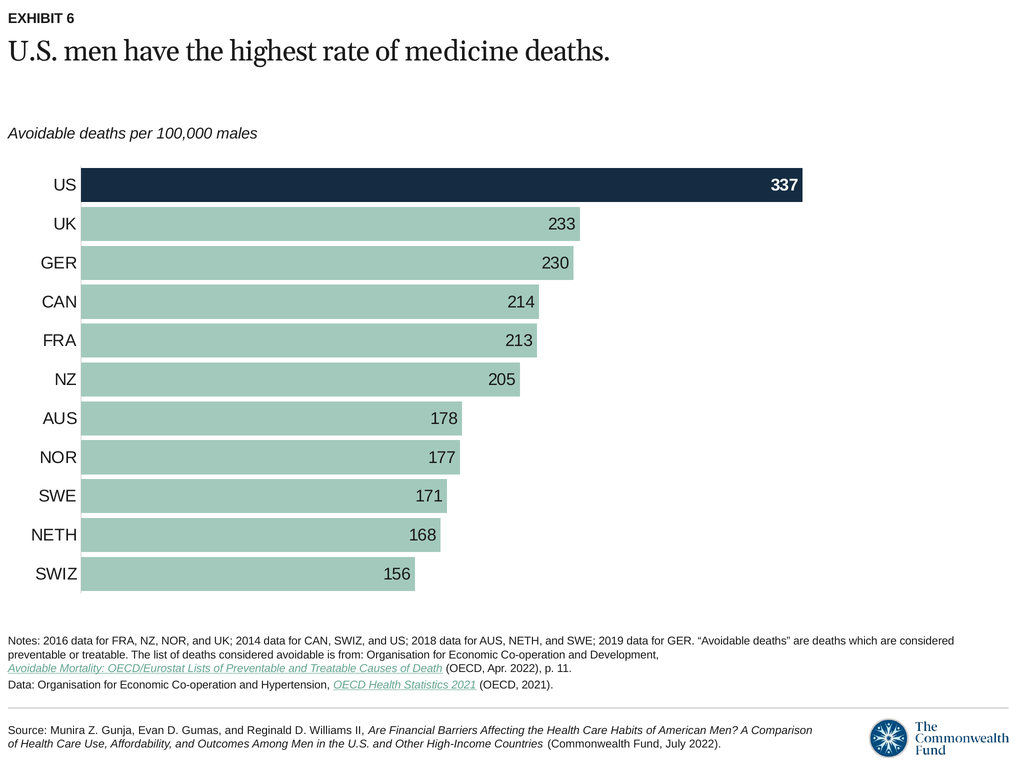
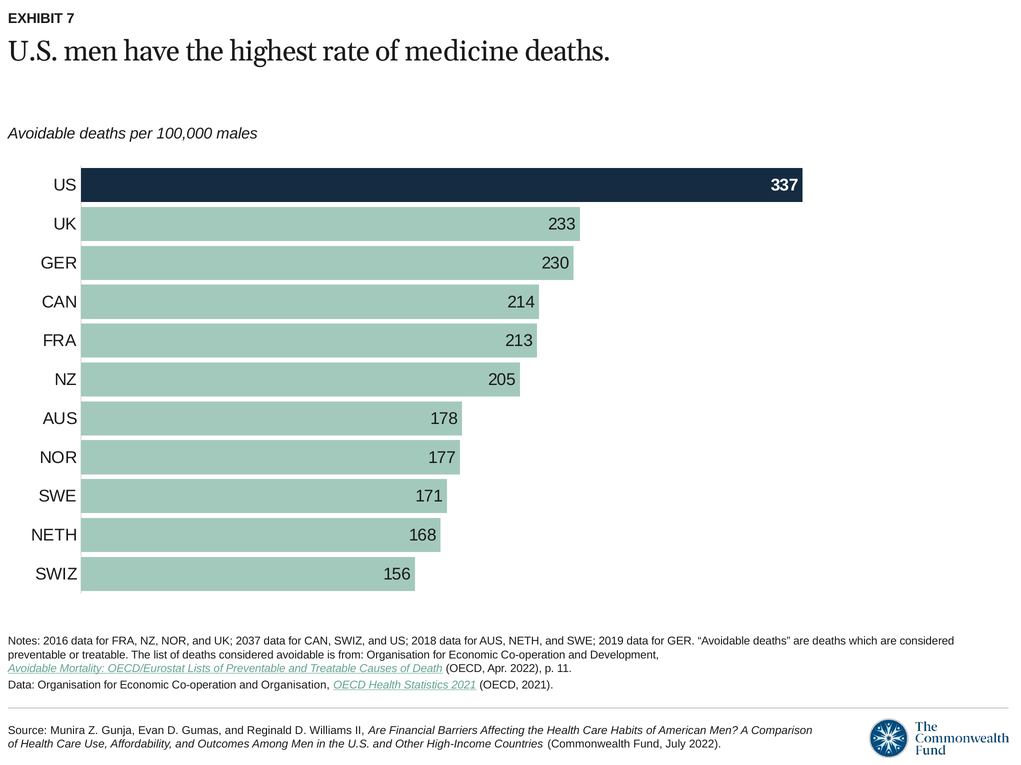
6: 6 -> 7 (71, 18)
2014: 2014 -> 2037 (248, 642)
and Hypertension: Hypertension -> Organisation (295, 685)
